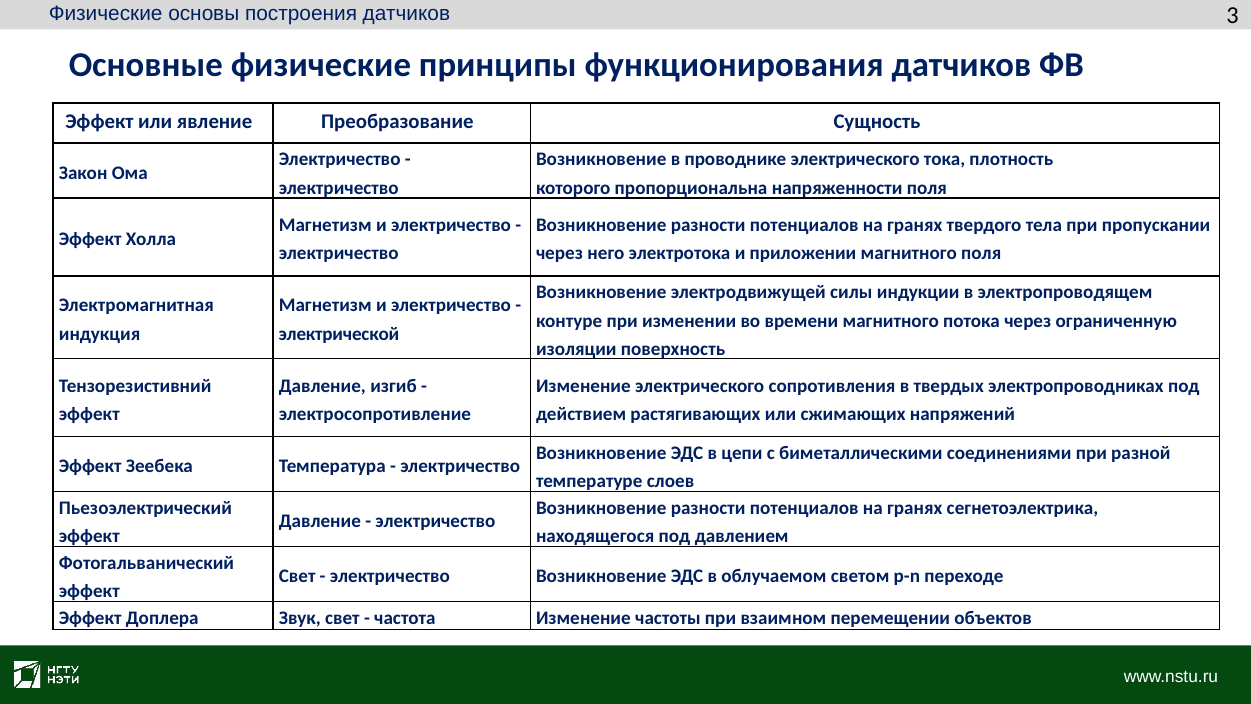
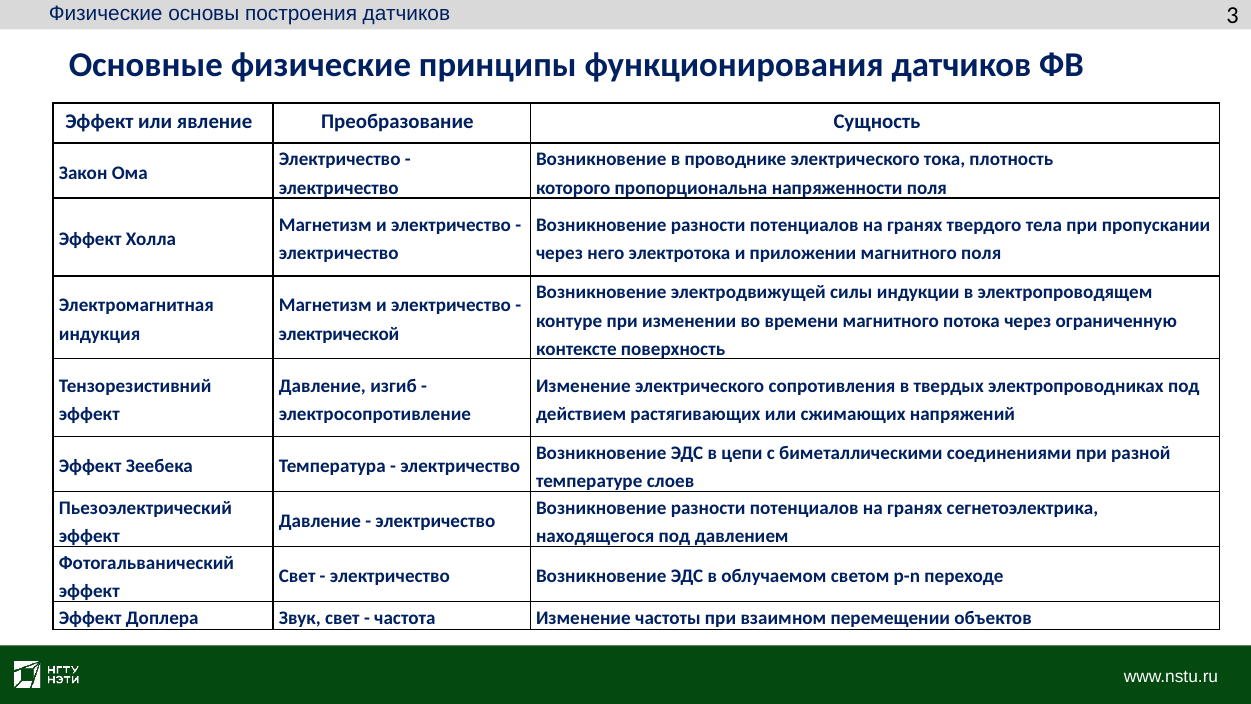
изоляции: изоляции -> контексте (576, 349)
